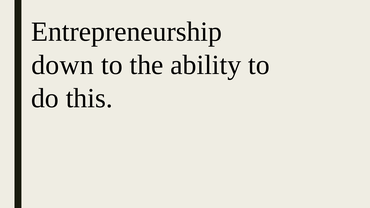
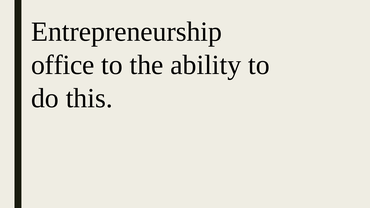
down: down -> office (63, 65)
